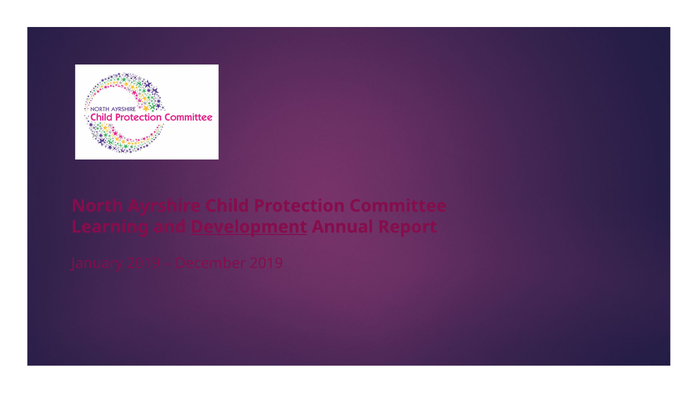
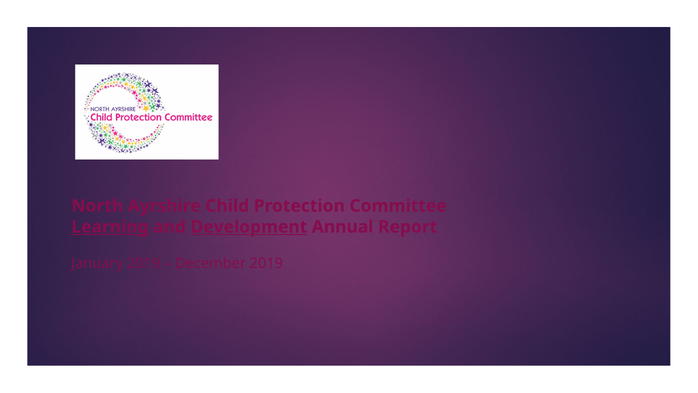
Learning underline: none -> present (110, 227)
